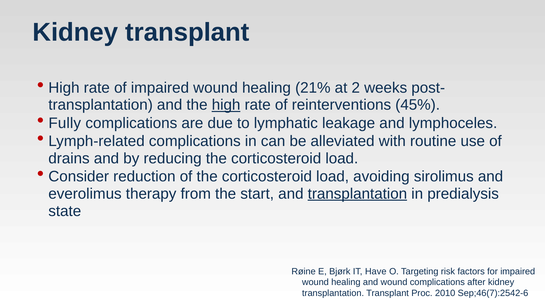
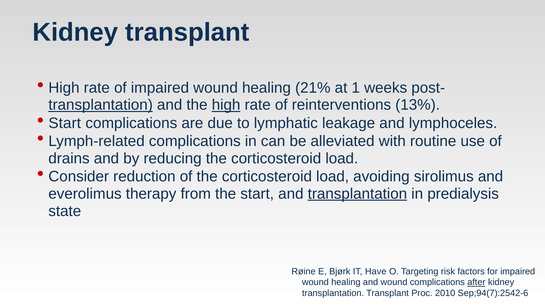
2: 2 -> 1 (356, 88)
transplantation underline: none -> present (101, 105)
45%: 45% -> 13% (418, 105)
Fully: Fully -> Start (65, 123)
after underline: none -> present (476, 282)
Sep;46(7):2542-6: Sep;46(7):2542-6 -> Sep;94(7):2542-6 (493, 293)
